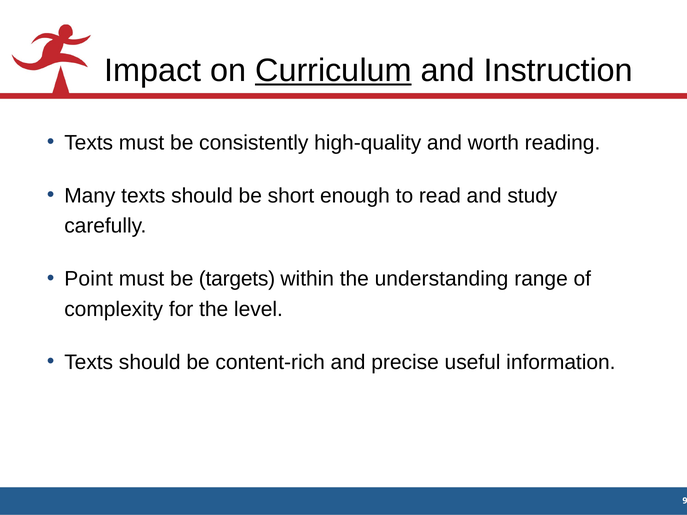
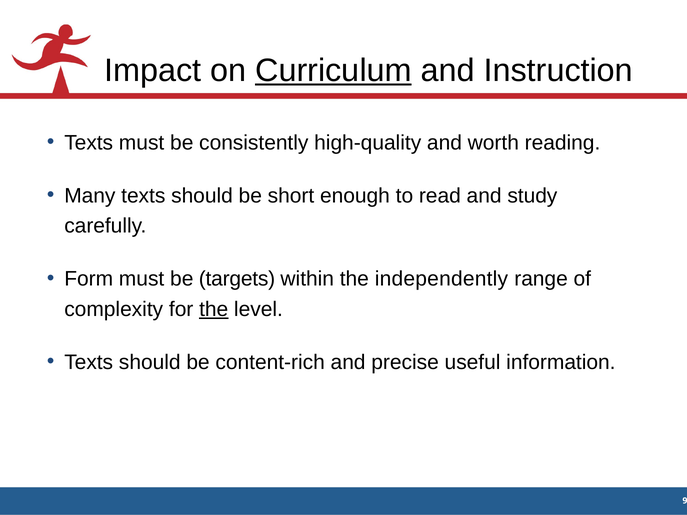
Point: Point -> Form (89, 279)
understanding: understanding -> independently (441, 279)
the underline: none -> present (214, 309)
